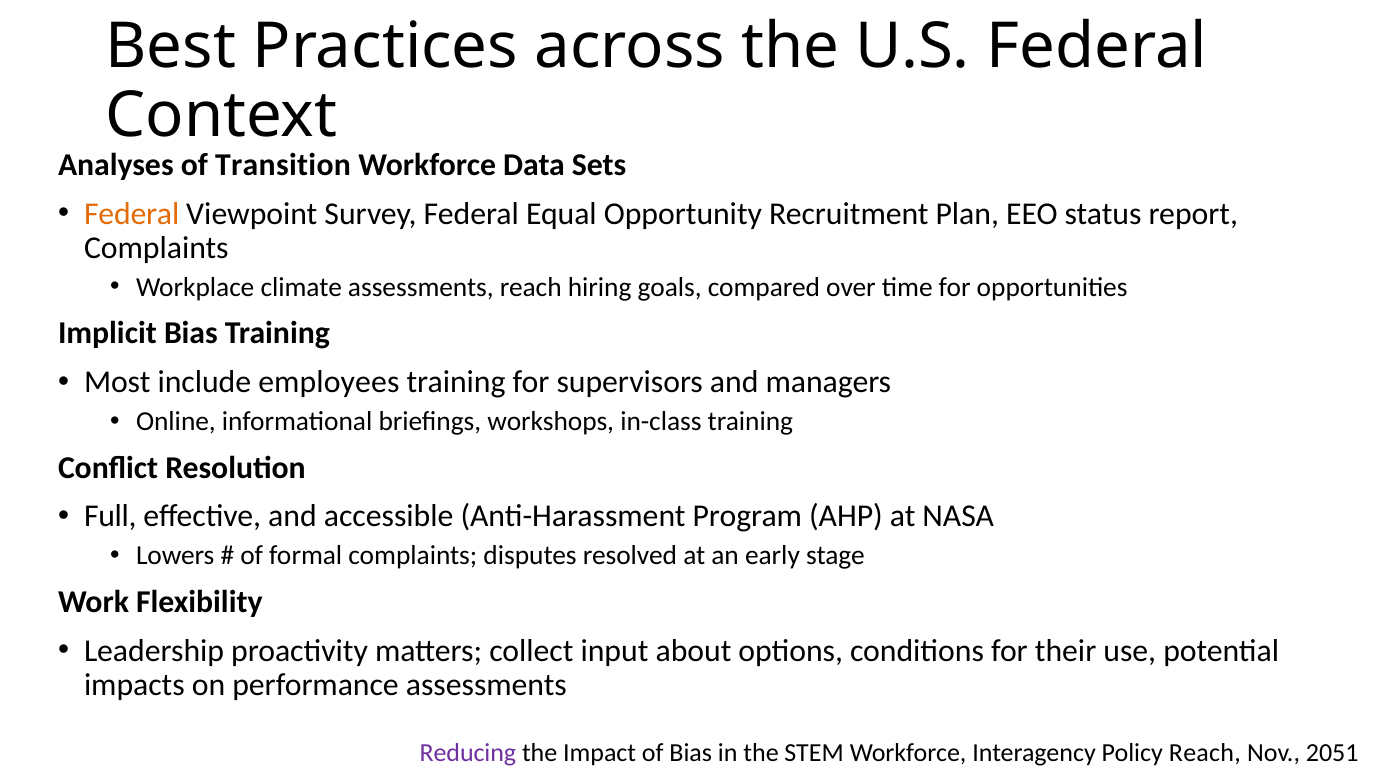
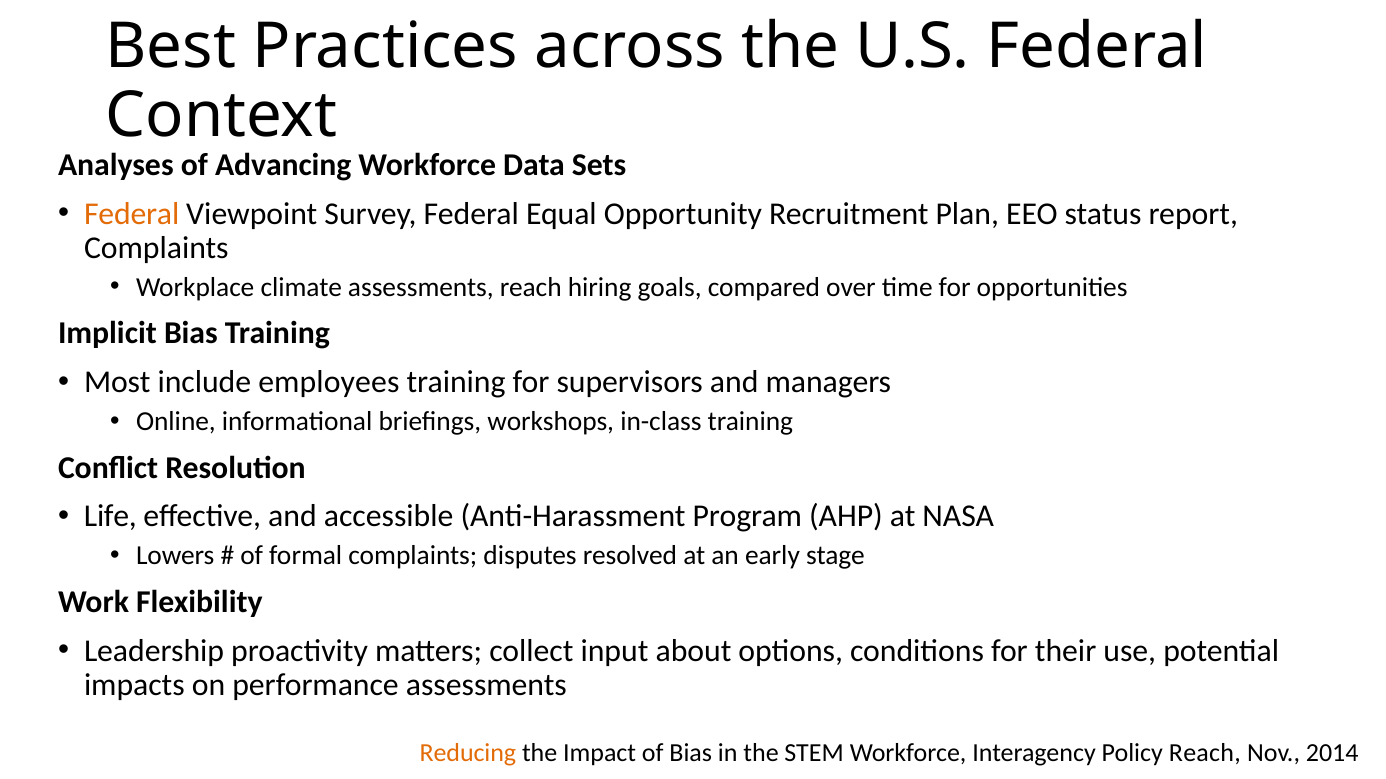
Transition: Transition -> Advancing (283, 165)
Full: Full -> Life (110, 517)
Reducing colour: purple -> orange (468, 753)
2051: 2051 -> 2014 (1332, 753)
